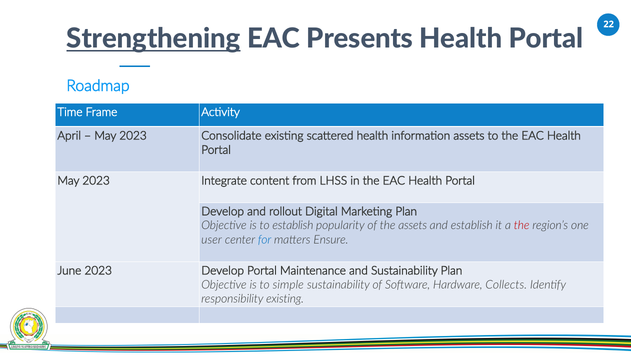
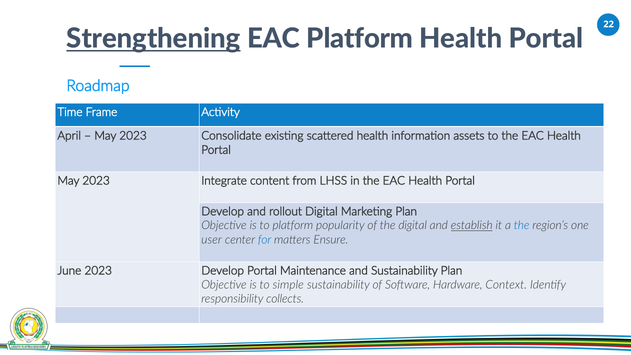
EAC Presents: Presents -> Platform (360, 39)
to establish: establish -> platform (293, 226)
the assets: assets -> digital (413, 226)
establish underline: none -> present (472, 226)
the colour: red -> blue (522, 226)
Collects: Collects -> Context (506, 285)
responsibility existing: existing -> collects (285, 299)
